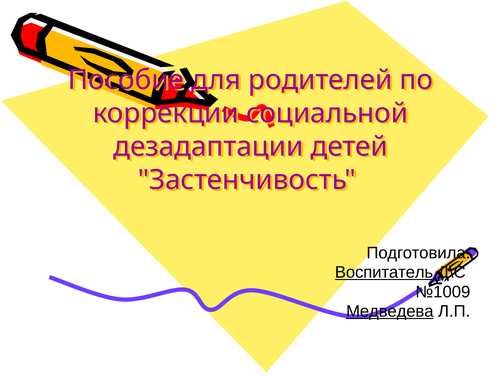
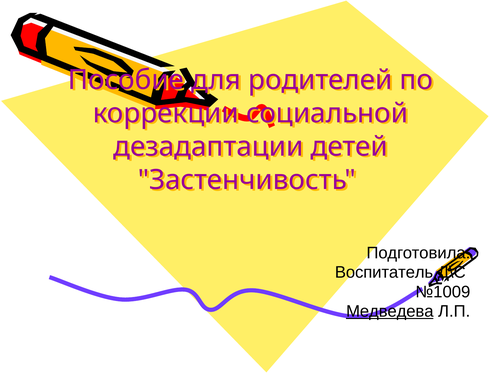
Воспитатель underline: present -> none (384, 272)
